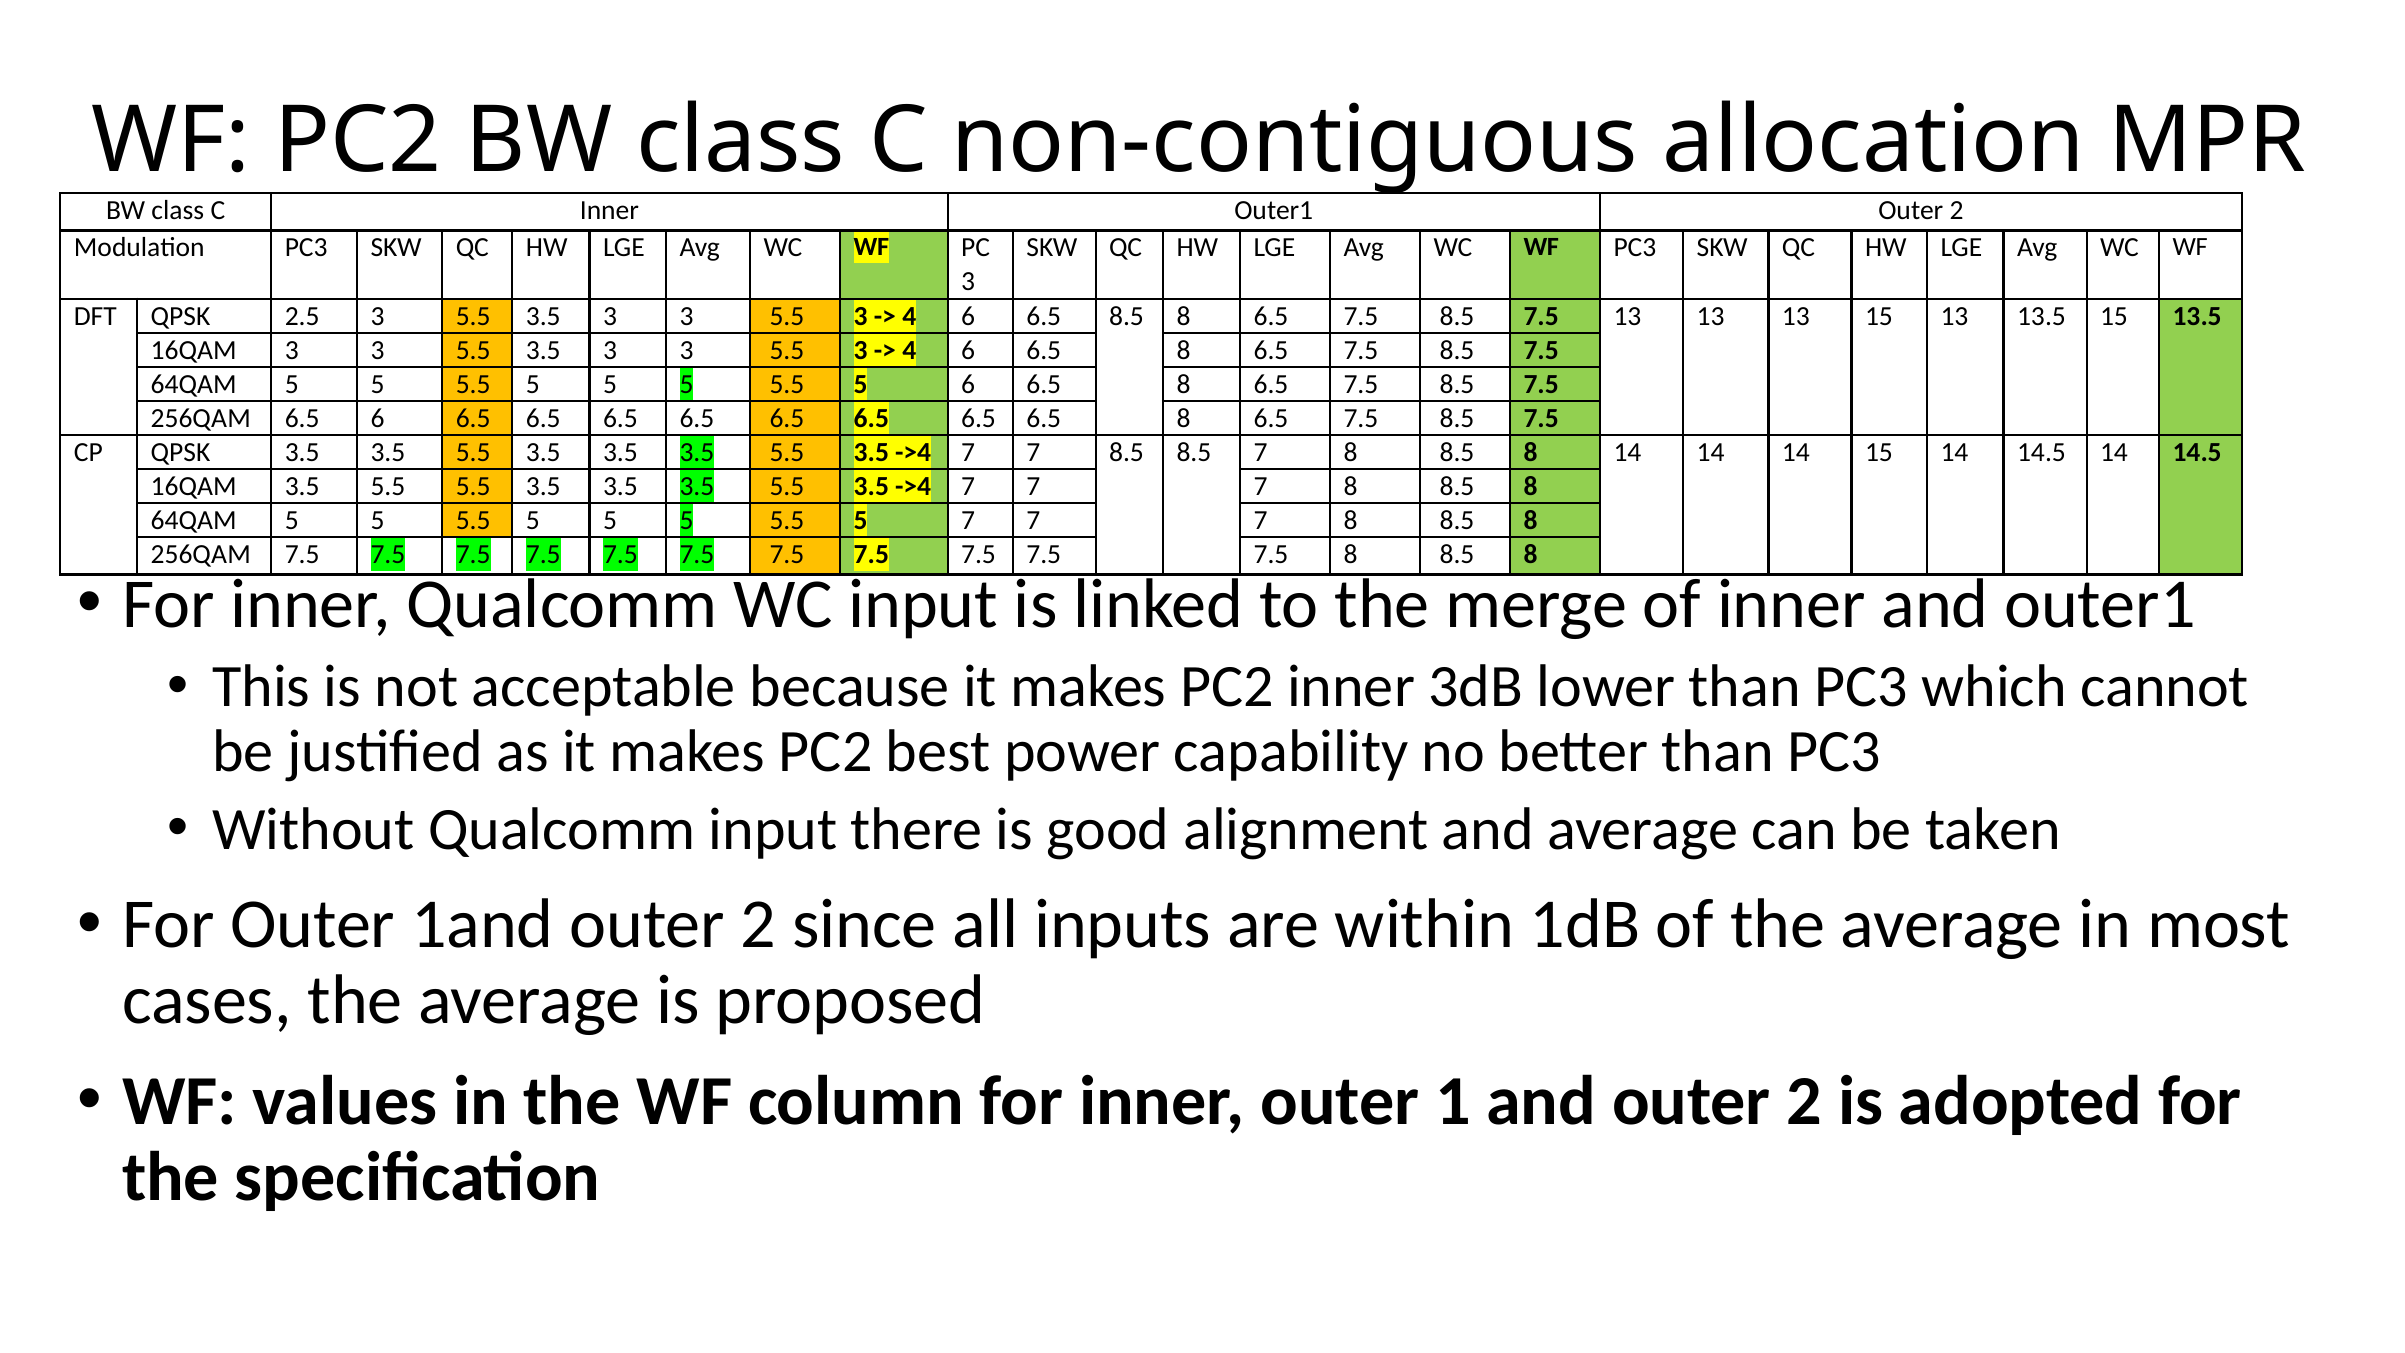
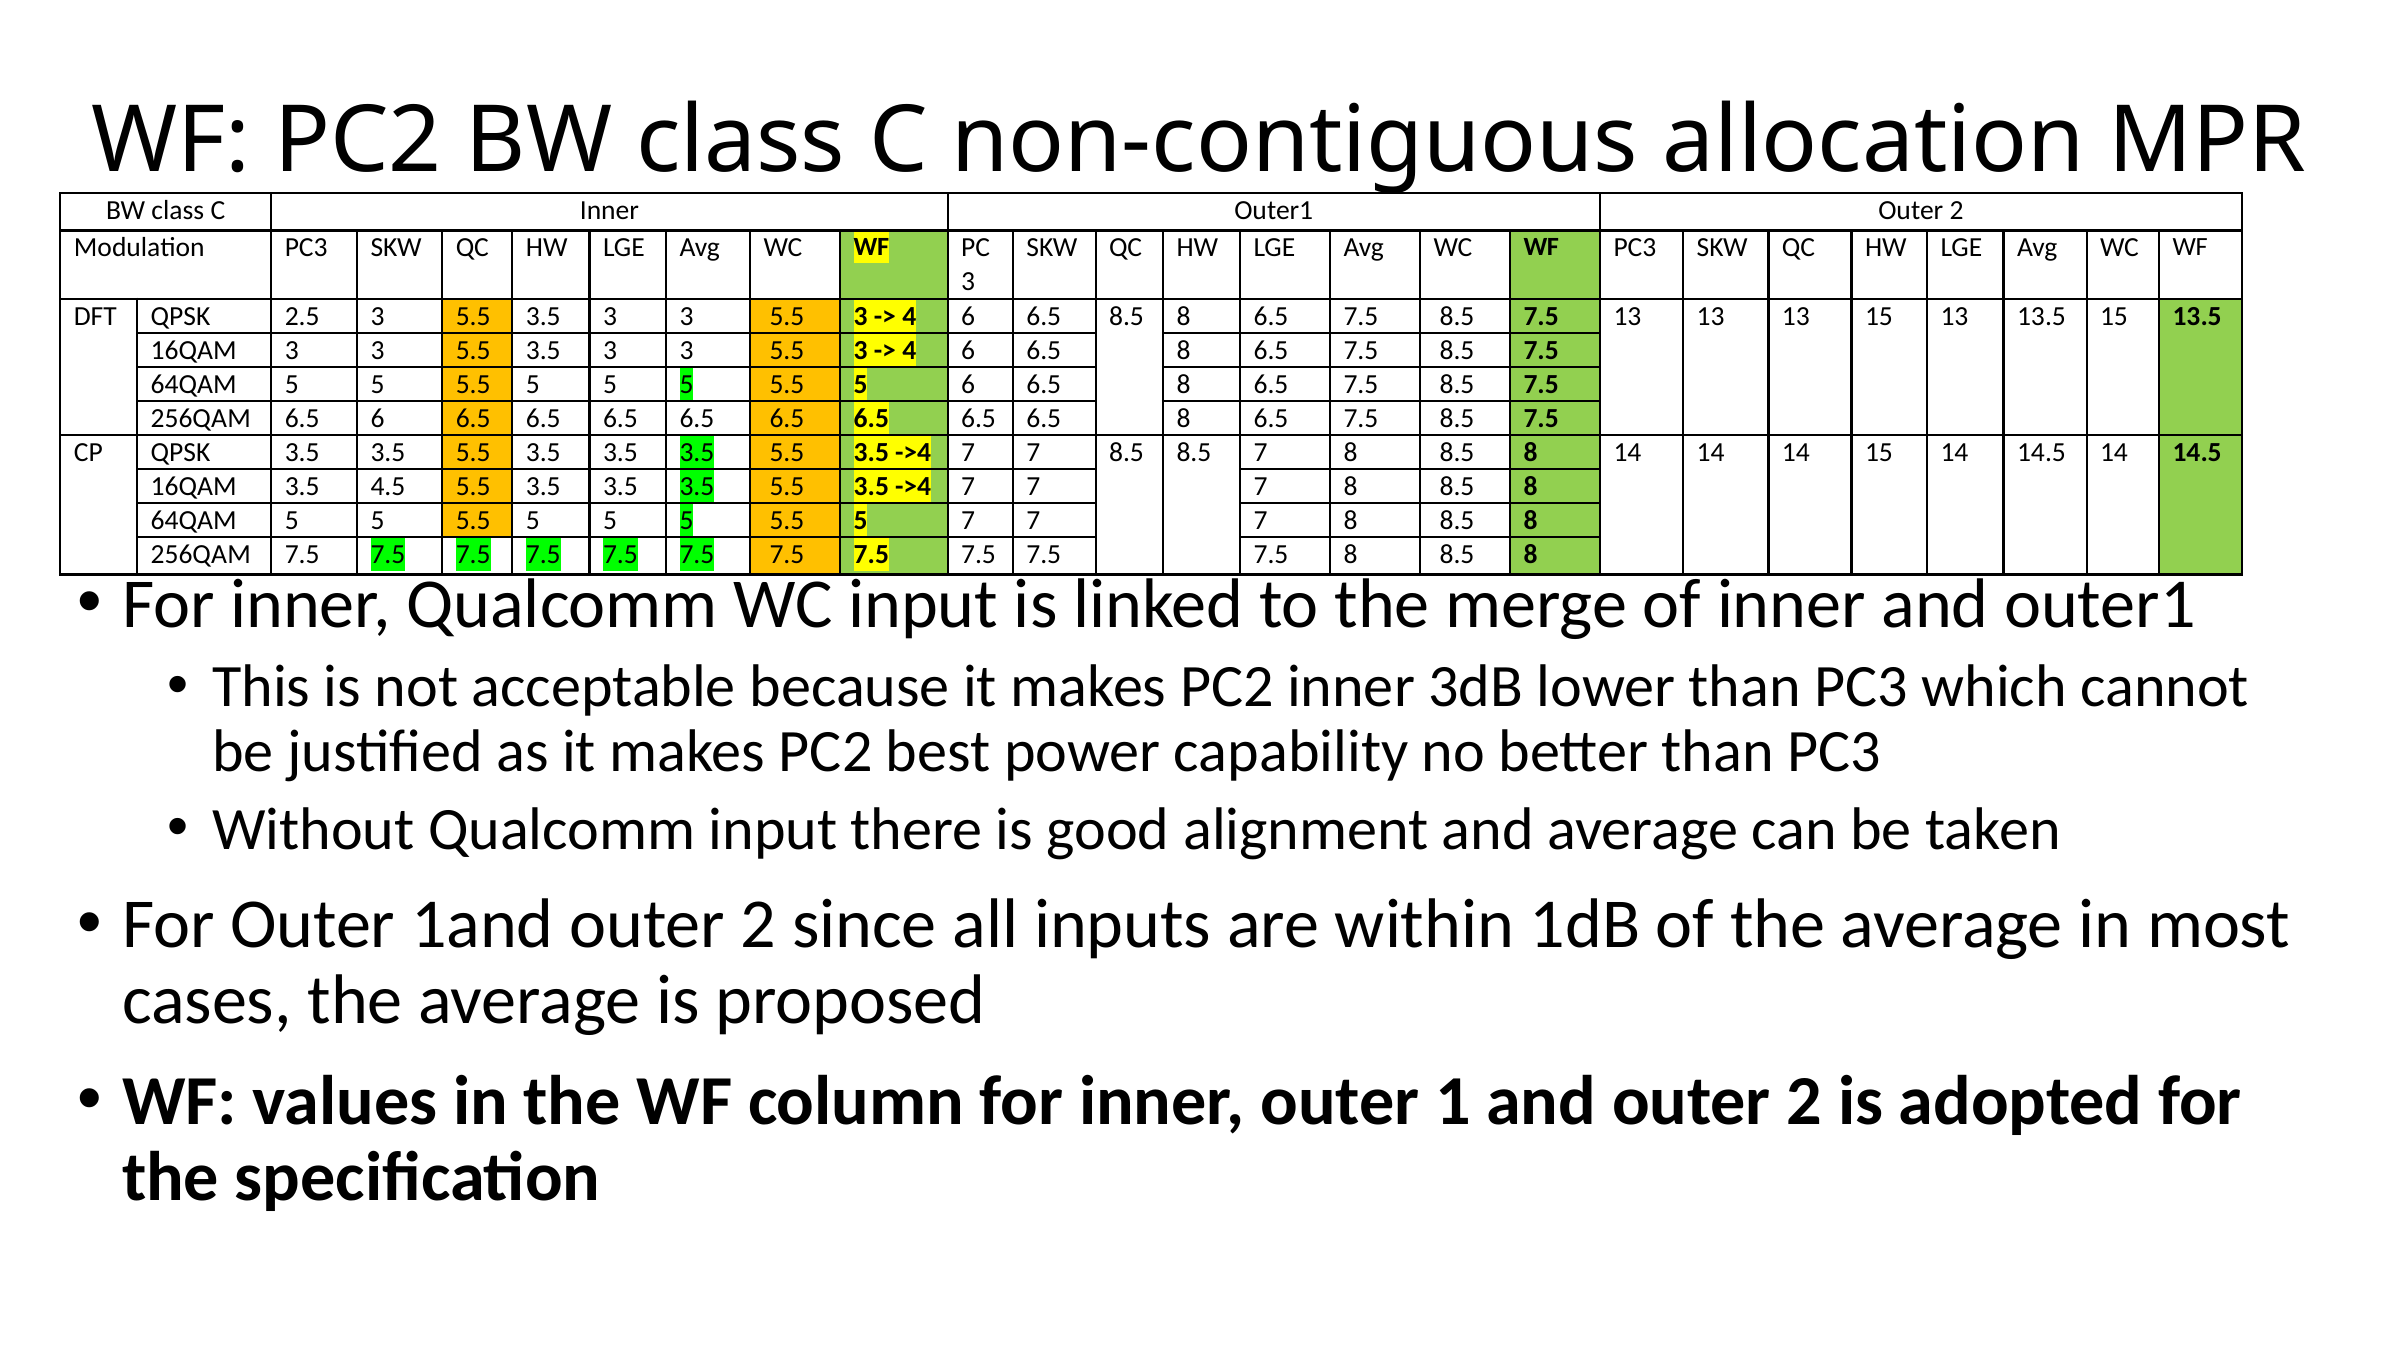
16QAM 3.5 5.5: 5.5 -> 4.5 (388, 486)
